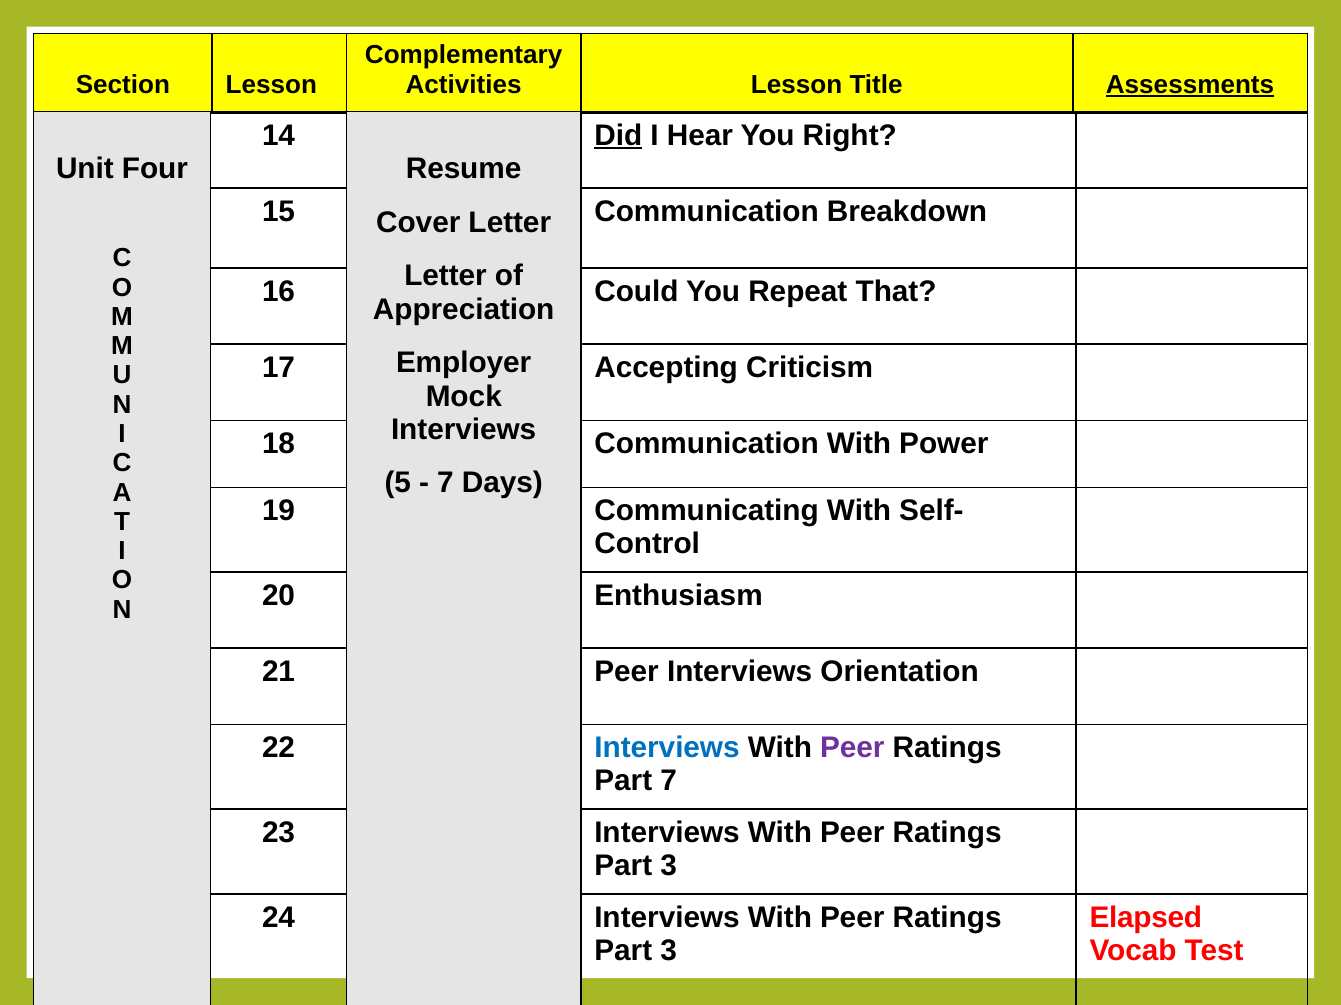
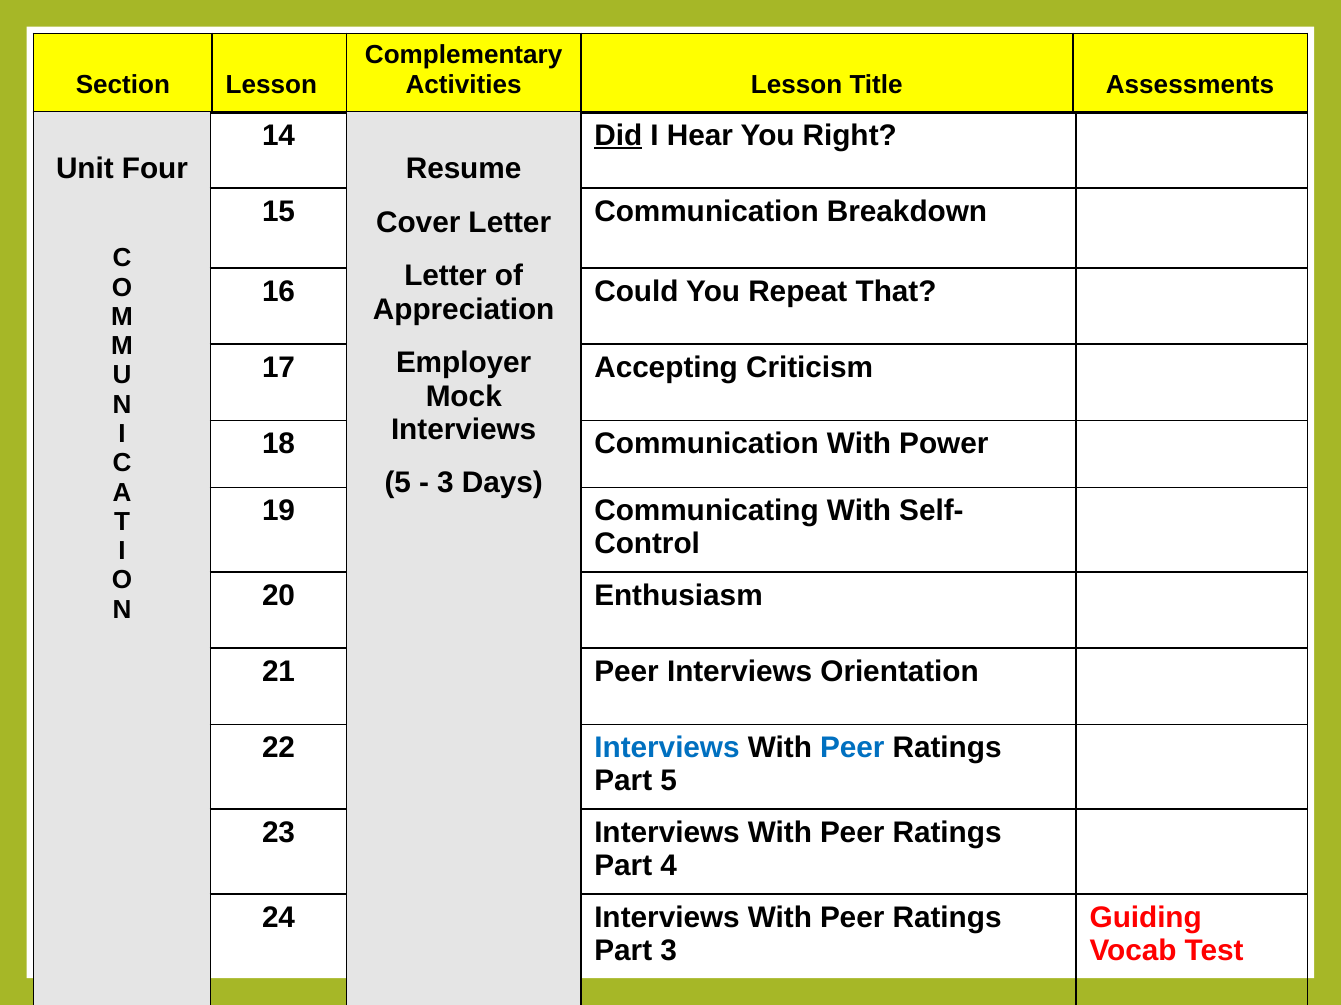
Assessments underline: present -> none (1190, 85)
7: 7 -> 3 (445, 483)
Peer colour: purple -> blue (852, 749)
Part 7: 7 -> 5 (669, 782)
3: 3 -> 4 (669, 867)
Elapsed: Elapsed -> Guiding (1146, 918)
